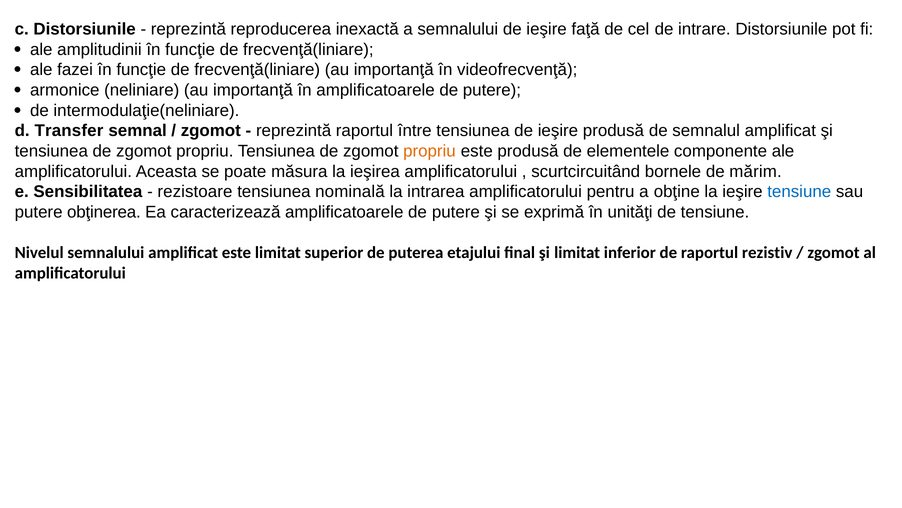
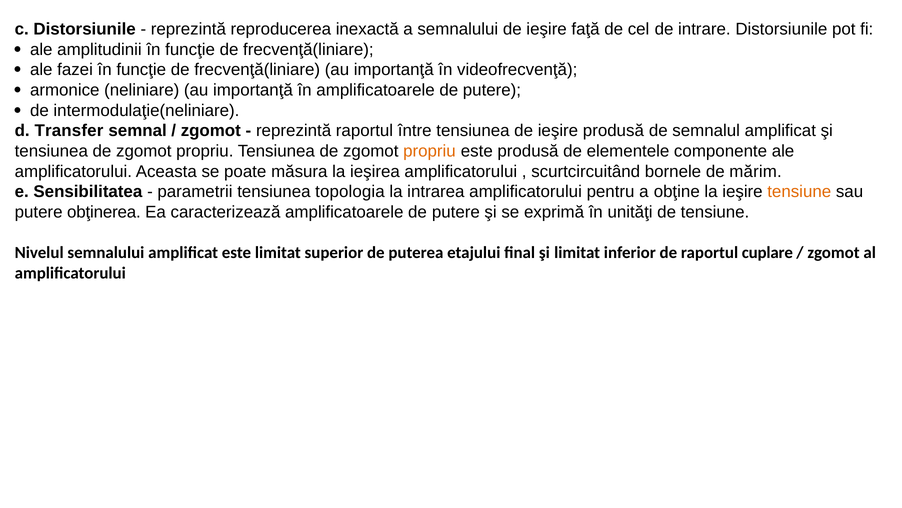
rezistoare: rezistoare -> parametrii (195, 192)
nominală: nominală -> topologia (350, 192)
tensiune colour: blue -> orange (799, 192)
rezistiv: rezistiv -> cuplare (767, 252)
